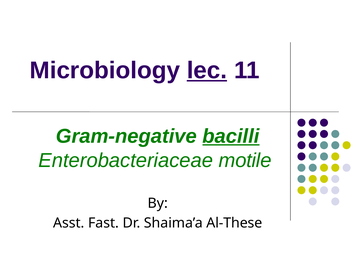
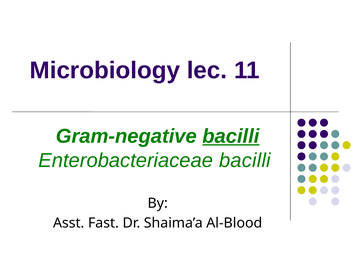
lec underline: present -> none (207, 70)
Enterobacteriaceae motile: motile -> bacilli (245, 161)
Al-These: Al-These -> Al-Blood (234, 223)
